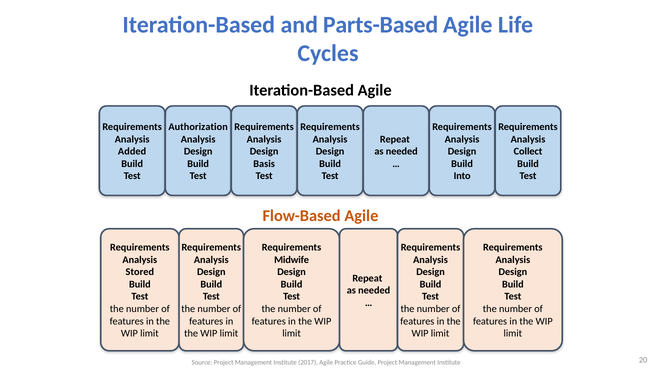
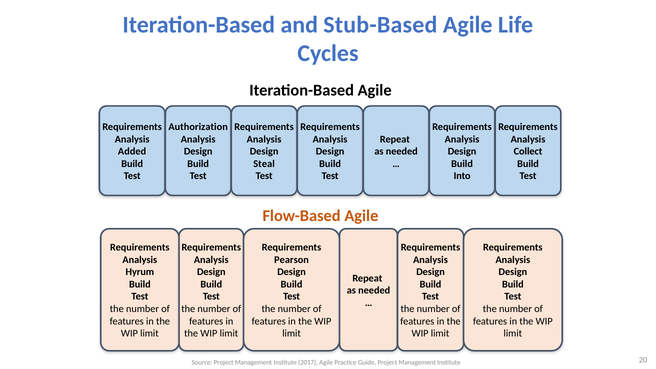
Parts-Based: Parts-Based -> Stub-Based (380, 25)
Basis: Basis -> Steal (264, 164)
Midwife: Midwife -> Pearson (292, 260)
Stored: Stored -> Hyrum (140, 272)
